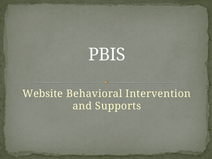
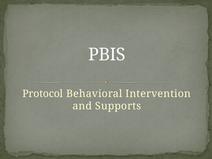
Website: Website -> Protocol (43, 94)
